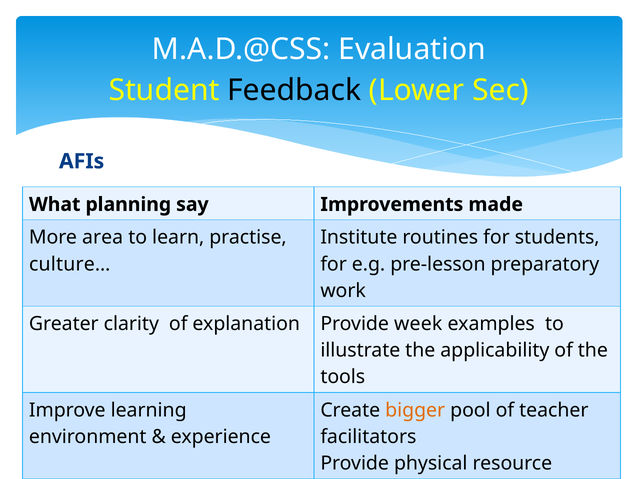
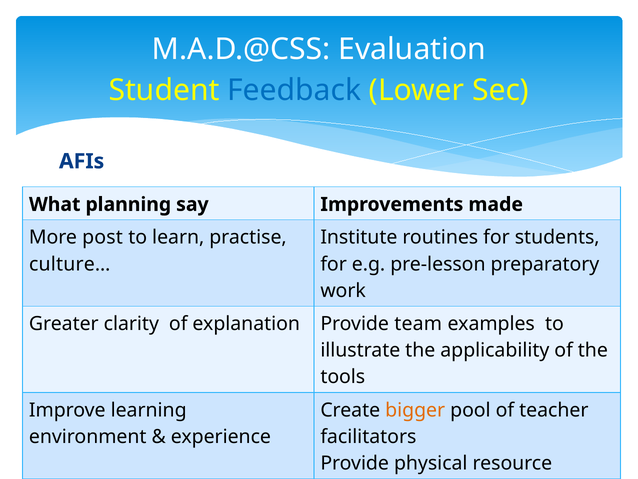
Feedback colour: black -> blue (294, 90)
area: area -> post (103, 237)
week: week -> team (418, 323)
